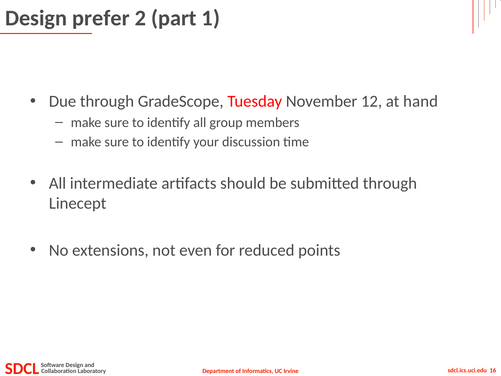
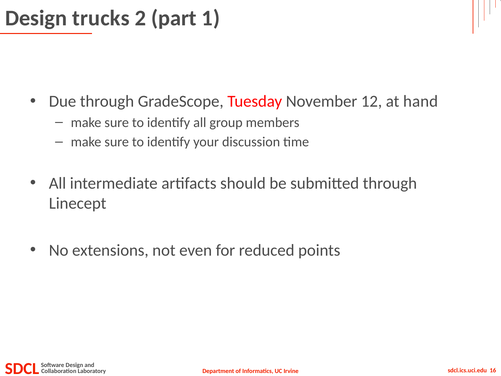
prefer: prefer -> trucks (101, 18)
